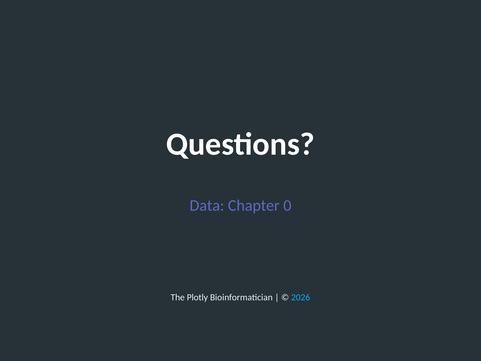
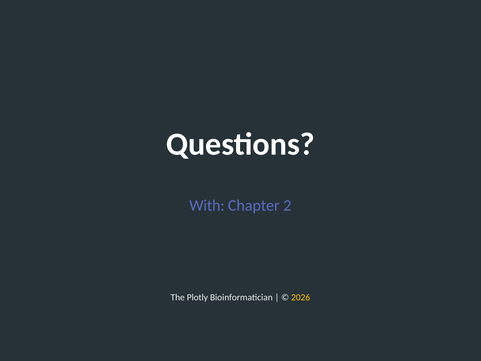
Data: Data -> With (207, 205)
0: 0 -> 2 (287, 205)
2026 colour: light blue -> yellow (301, 297)
